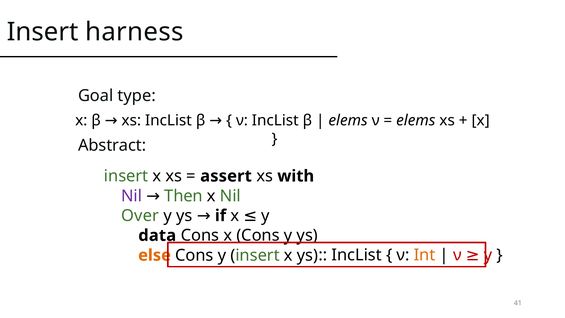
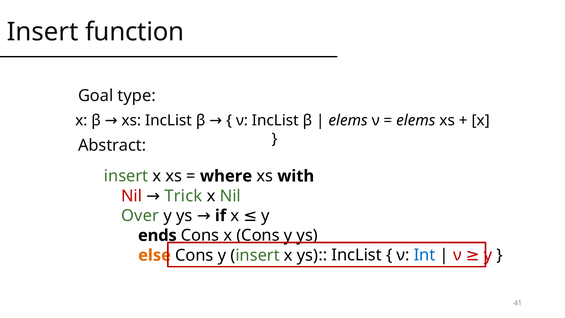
harness: harness -> function (135, 32)
assert: assert -> where (226, 176)
Nil colour: purple -> red (132, 196)
Then: Then -> Trick (183, 196)
data: data -> ends (157, 235)
Int colour: orange -> blue (425, 255)
